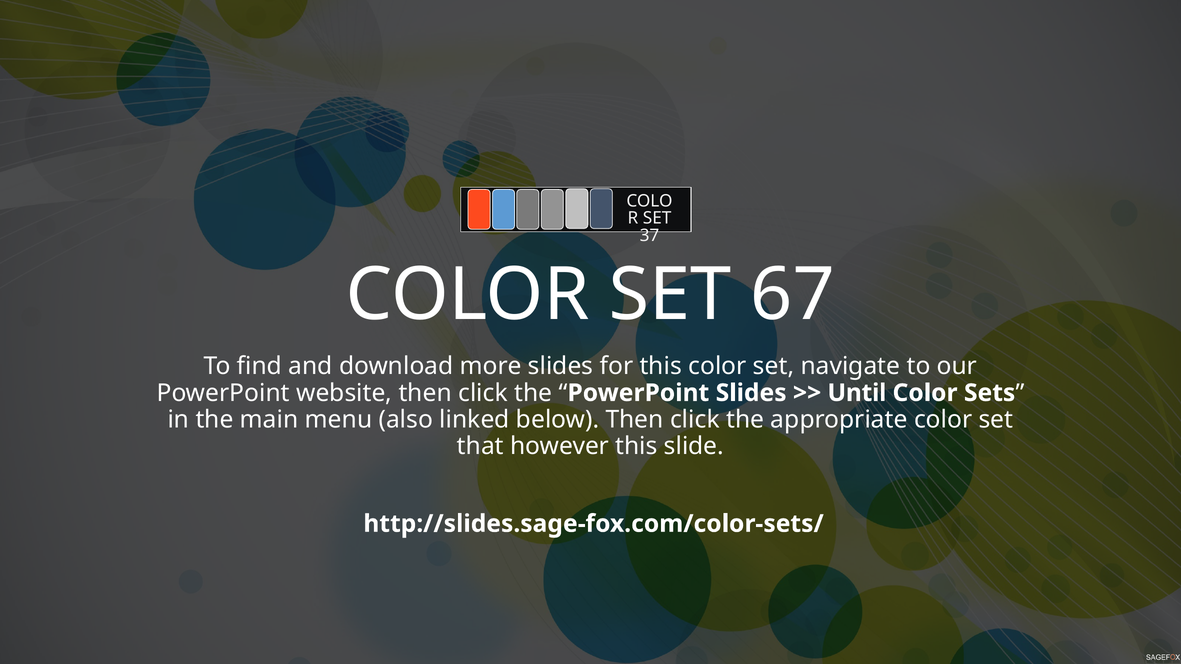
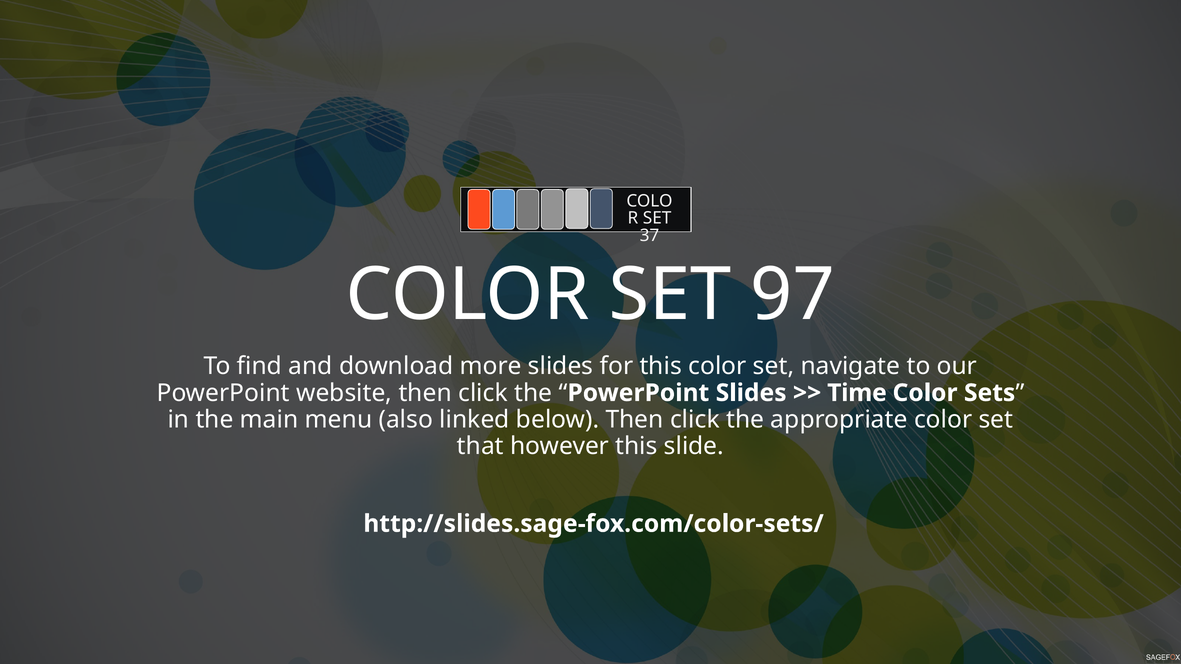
67: 67 -> 97 (793, 295)
Until: Until -> Time (857, 393)
